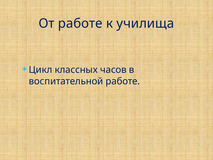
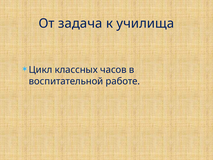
От работе: работе -> задача (80, 23)
